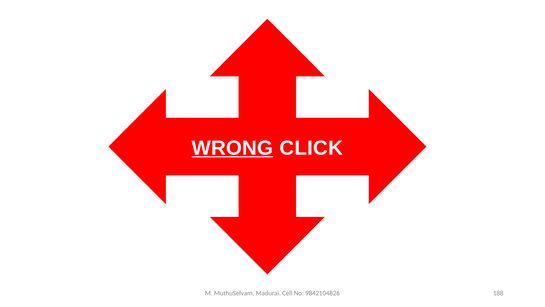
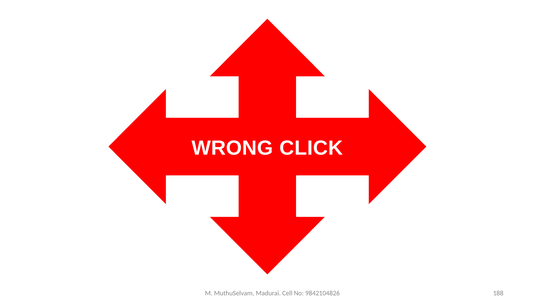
WRONG underline: present -> none (232, 148)
